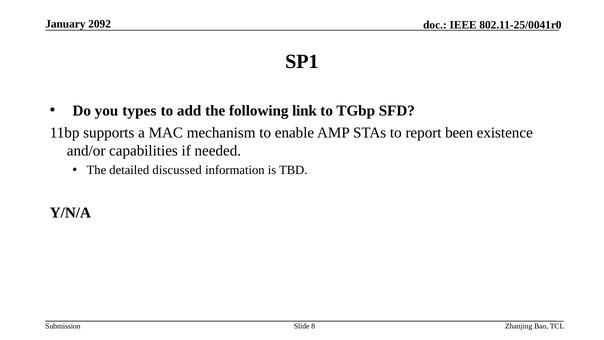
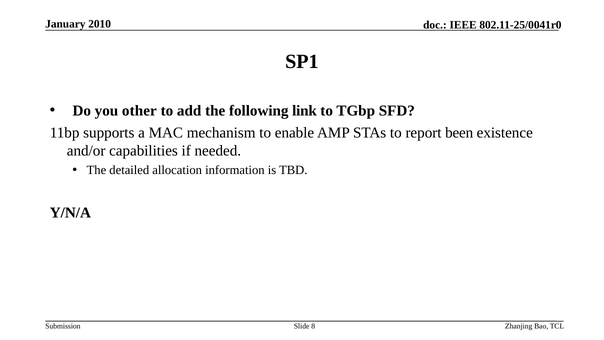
2092: 2092 -> 2010 (100, 24)
types: types -> other (139, 111)
discussed: discussed -> allocation (177, 170)
